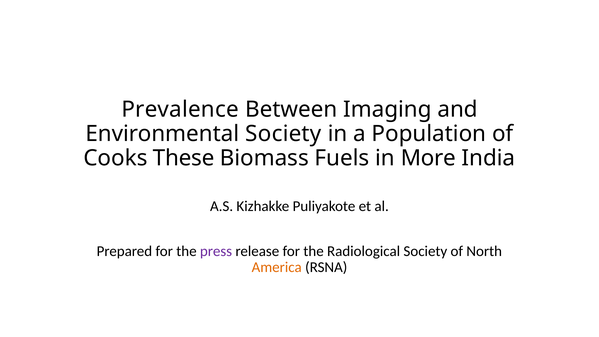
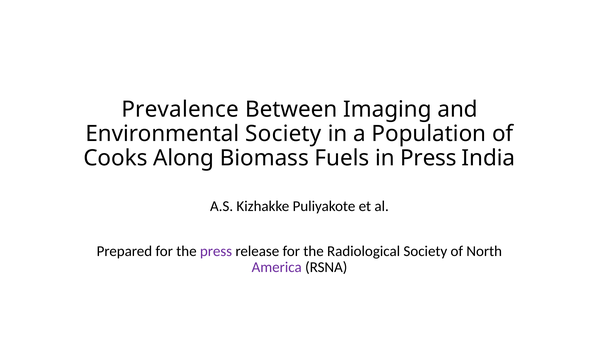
These: These -> Along (184, 158)
in More: More -> Press (428, 158)
America colour: orange -> purple (277, 267)
